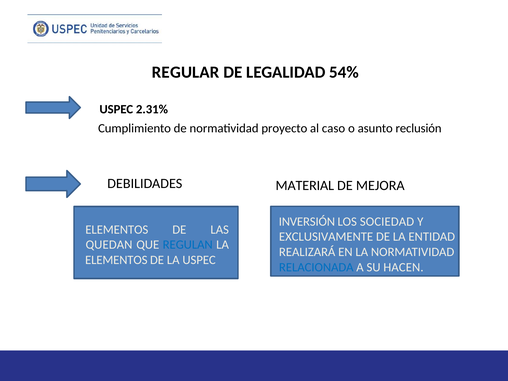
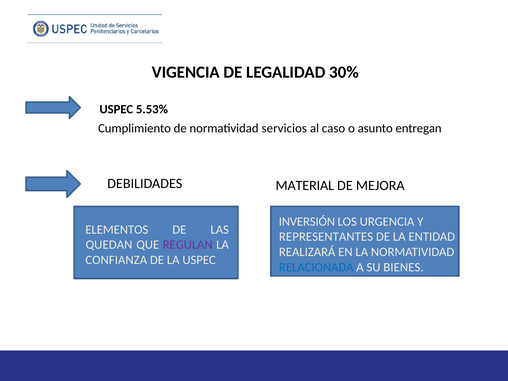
REGULAR: REGULAR -> VIGENCIA (186, 72)
54%: 54% -> 30% (344, 72)
2.31%: 2.31% -> 5.53% (152, 109)
proyecto: proyecto -> servicios (284, 128)
reclusión: reclusión -> entregan (419, 128)
SOCIEDAD: SOCIEDAD -> URGENCIA (387, 221)
EXCLUSIVAMENTE: EXCLUSIVAMENTE -> REPRESENTANTES (326, 237)
REGULAN colour: blue -> purple (188, 245)
ELEMENTOS: ELEMENTOS -> CONFIANZA (116, 260)
HACEN: HACEN -> BIENES (404, 267)
